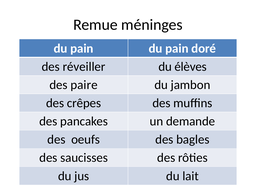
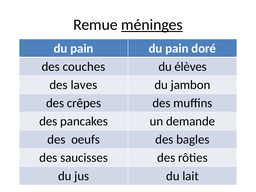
méninges underline: none -> present (152, 25)
réveiller: réveiller -> couches (84, 67)
paire: paire -> laves (84, 85)
